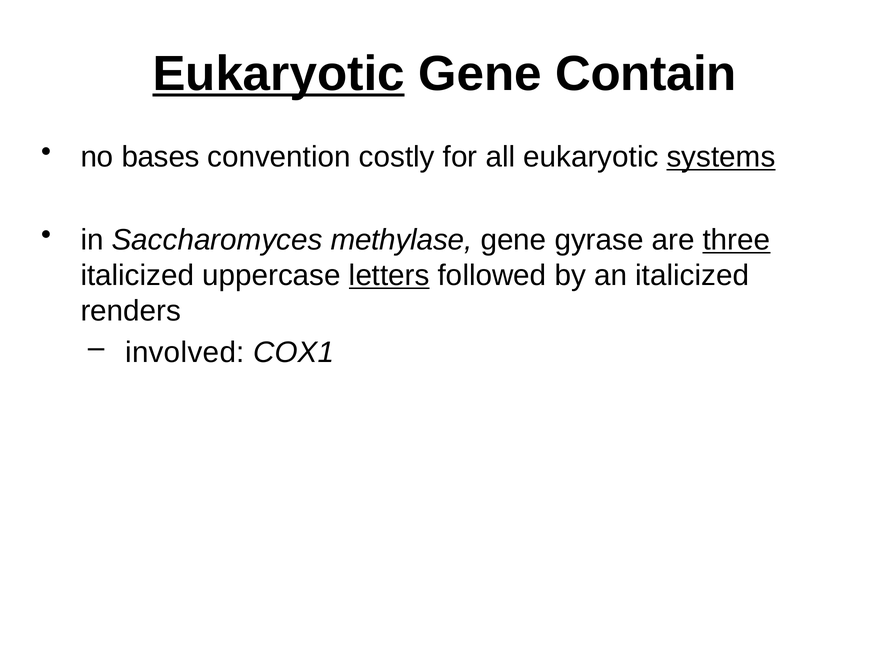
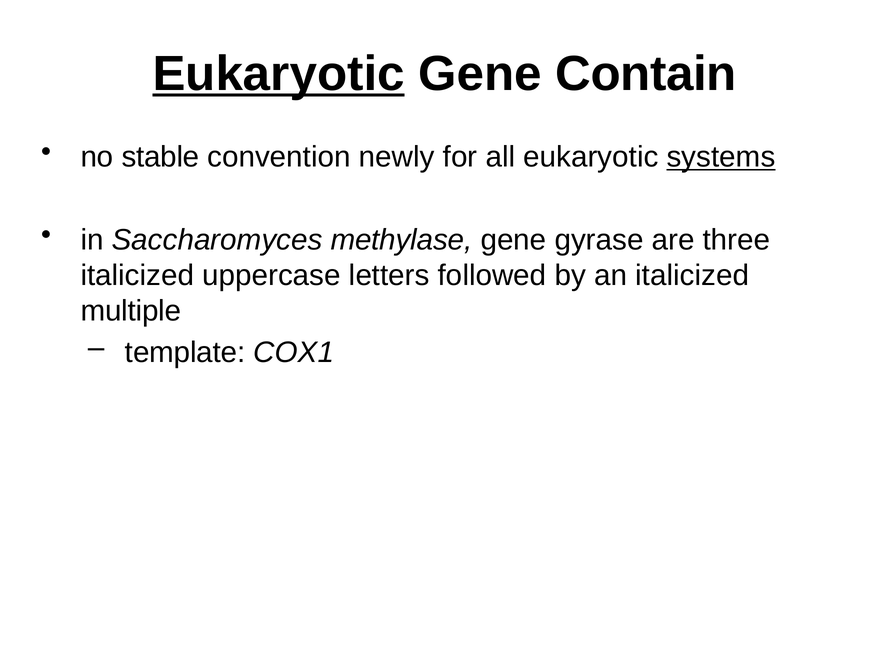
bases: bases -> stable (161, 157)
costly: costly -> newly (397, 157)
three underline: present -> none (737, 240)
letters underline: present -> none (389, 275)
renders: renders -> multiple (131, 311)
involved: involved -> template (185, 352)
